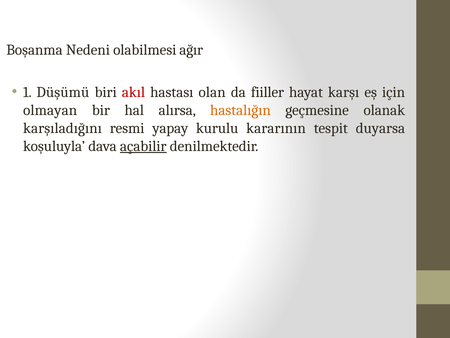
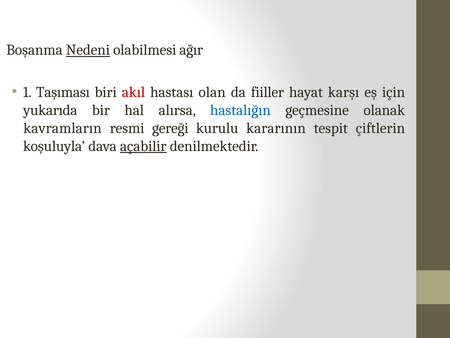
Nedeni underline: none -> present (88, 50)
Düşümü: Düşümü -> Taşıması (63, 92)
olmayan: olmayan -> yukarıda (50, 110)
hastalığın colour: orange -> blue (240, 110)
karşıladığını: karşıladığını -> kavramların (62, 128)
yapay: yapay -> gereği (170, 128)
duyarsa: duyarsa -> çiftlerin (380, 128)
